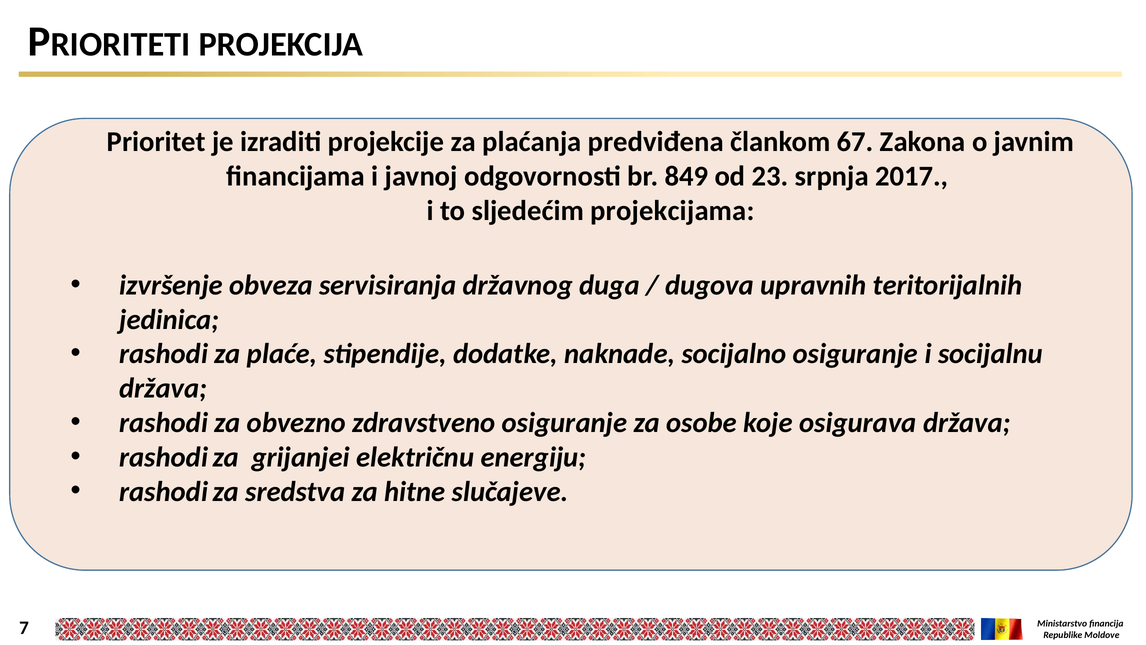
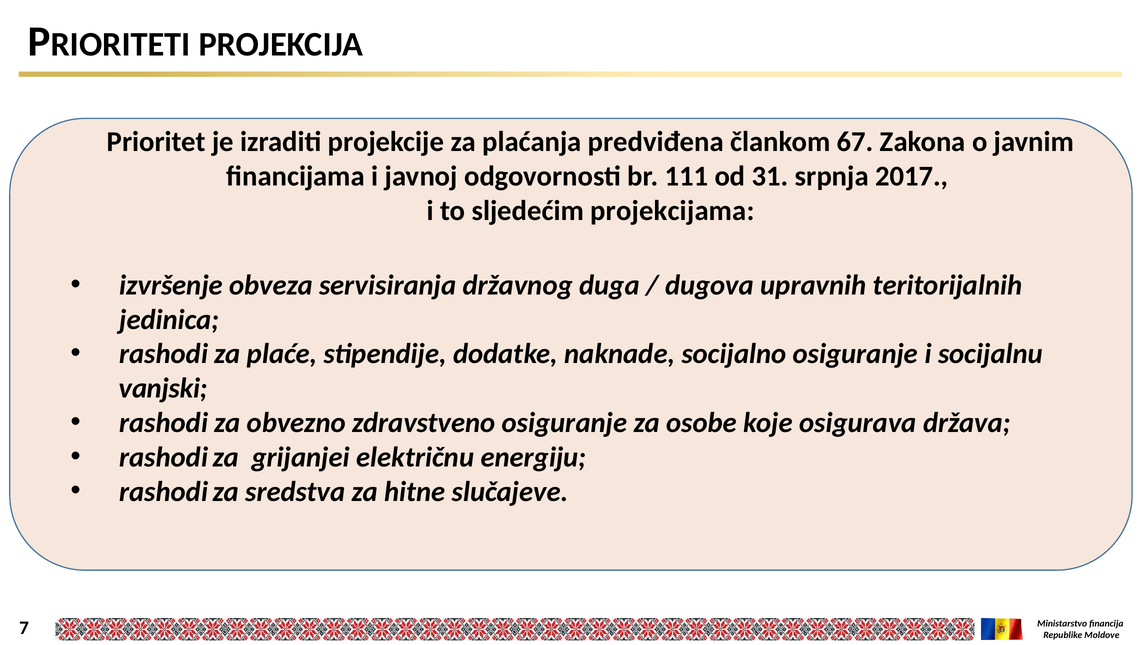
849: 849 -> 111 (686, 176)
23: 23 -> 31 (770, 176)
država: država -> vanjski (163, 388)
